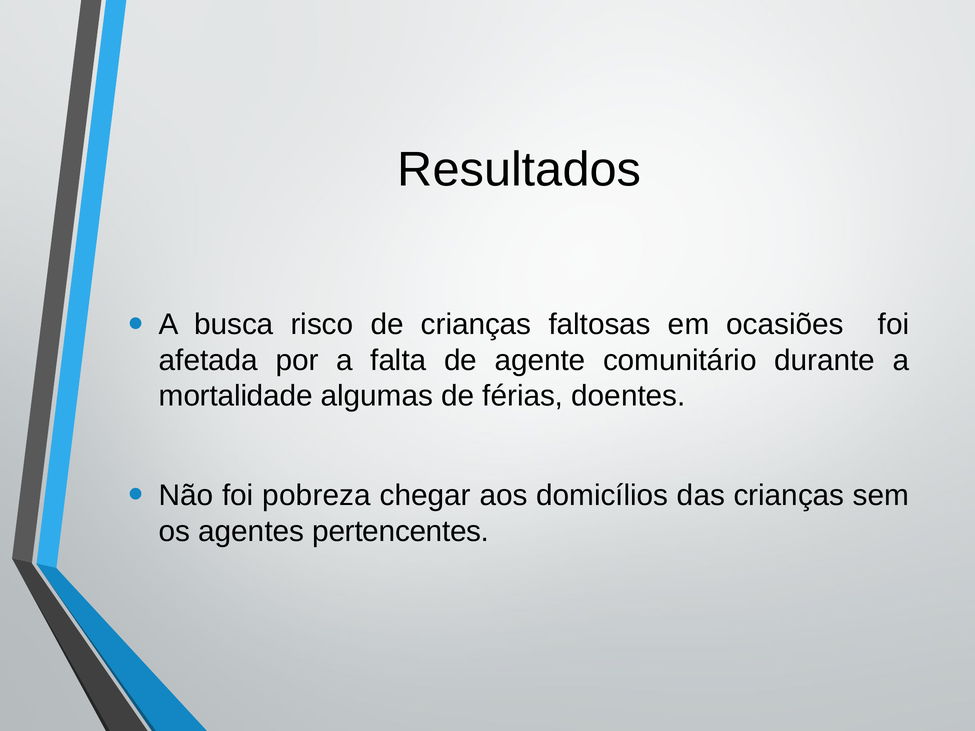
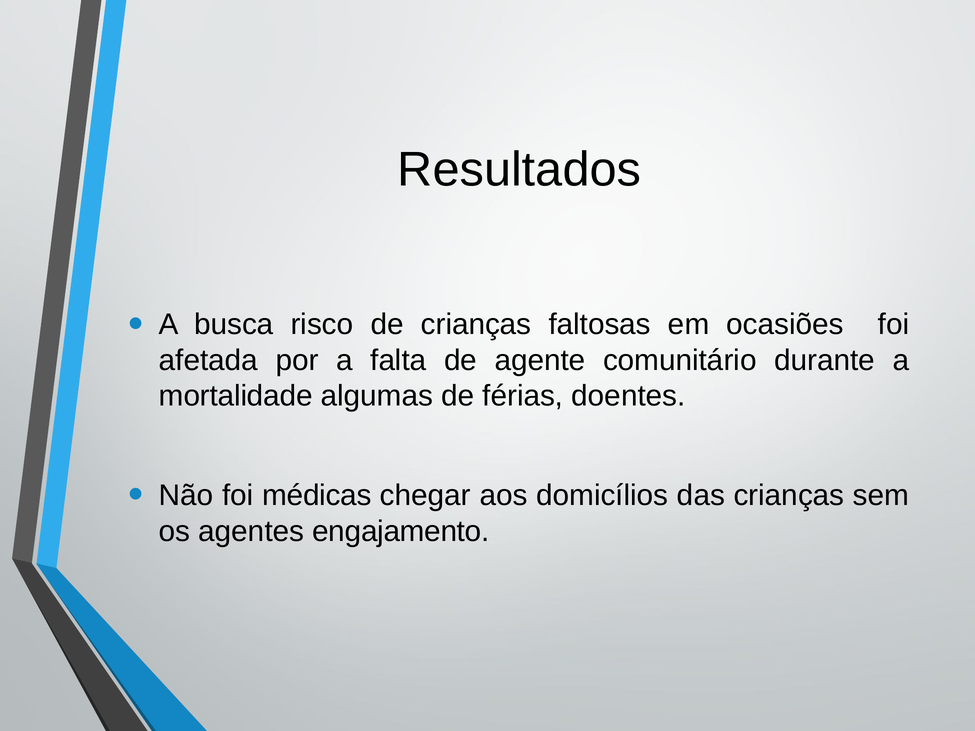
pobreza: pobreza -> médicas (317, 496)
pertencentes: pertencentes -> engajamento (401, 531)
